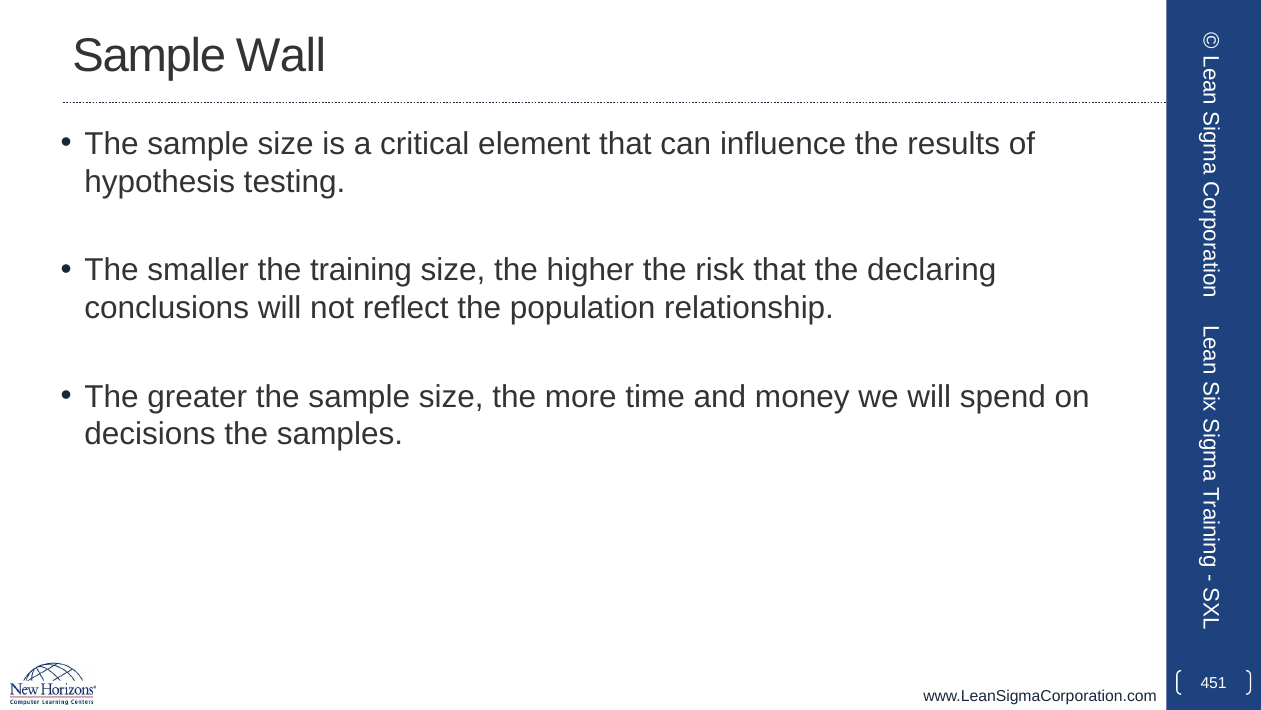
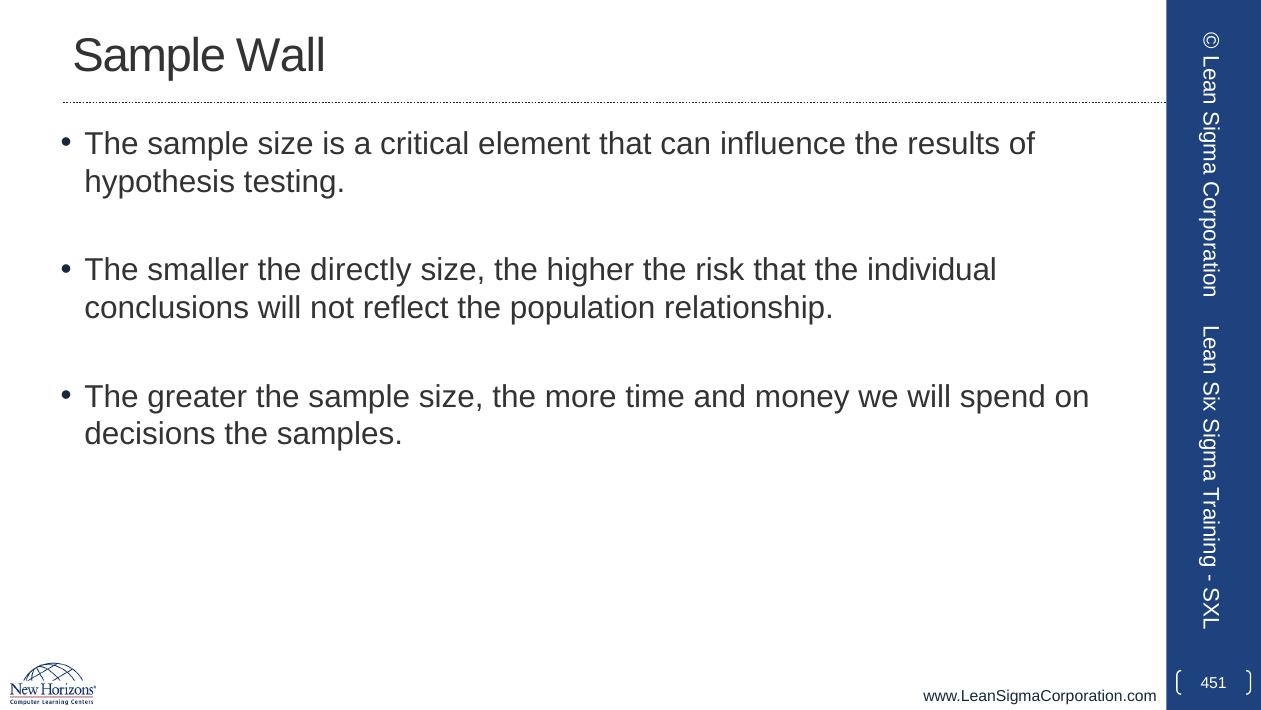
training: training -> directly (361, 270)
declaring: declaring -> individual (932, 270)
